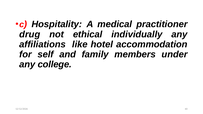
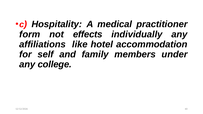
drug: drug -> form (30, 34)
ethical: ethical -> effects (88, 34)
